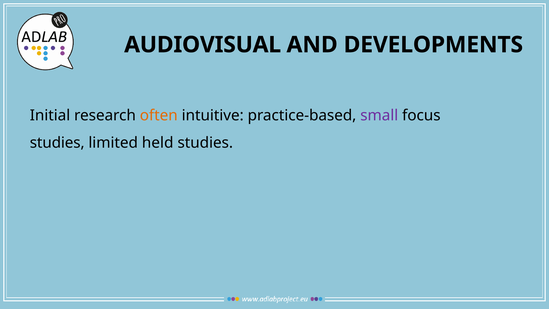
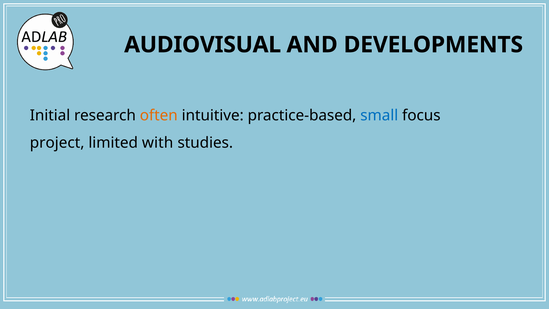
small colour: purple -> blue (379, 115)
studies: studies -> project (57, 143)
held: held -> with (158, 143)
